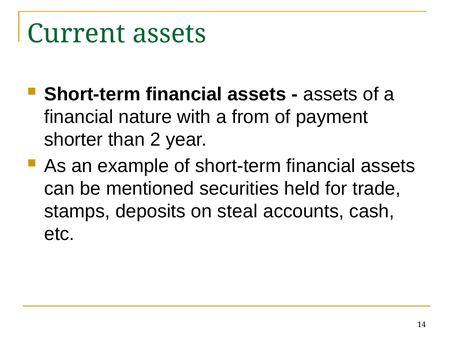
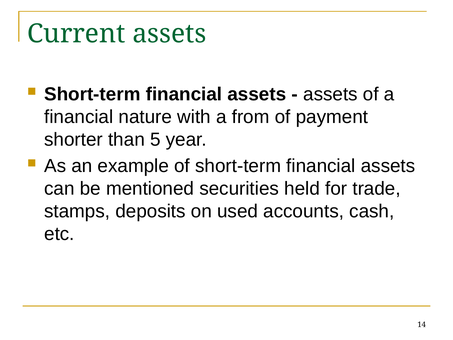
2: 2 -> 5 (155, 139)
steal: steal -> used (238, 211)
